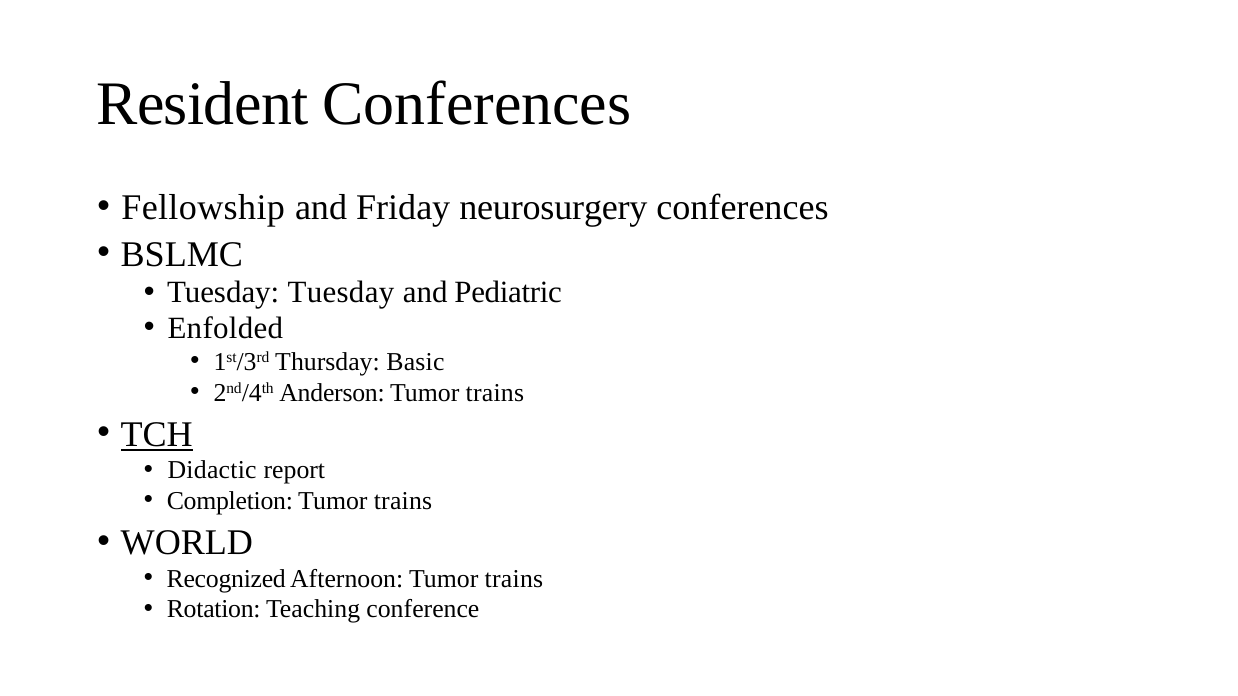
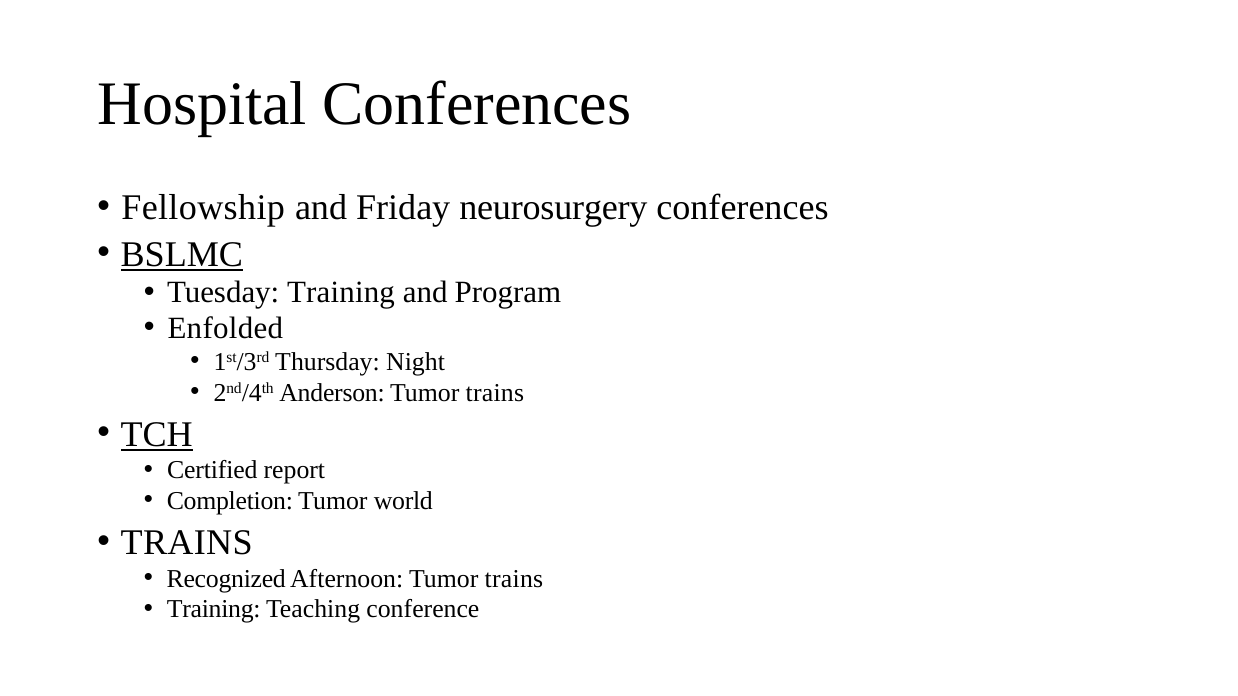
Resident: Resident -> Hospital (202, 104)
BSLMC underline: none -> present (182, 254)
Tuesday Tuesday: Tuesday -> Training (341, 293)
Pediatric: Pediatric -> Program (508, 293)
Basic: Basic -> Night (416, 362)
Didactic: Didactic -> Certified (212, 471)
trains: trains -> world (403, 501)
WORLD: WORLD -> TRAINS (187, 543)
Rotation: Rotation -> Training (214, 610)
